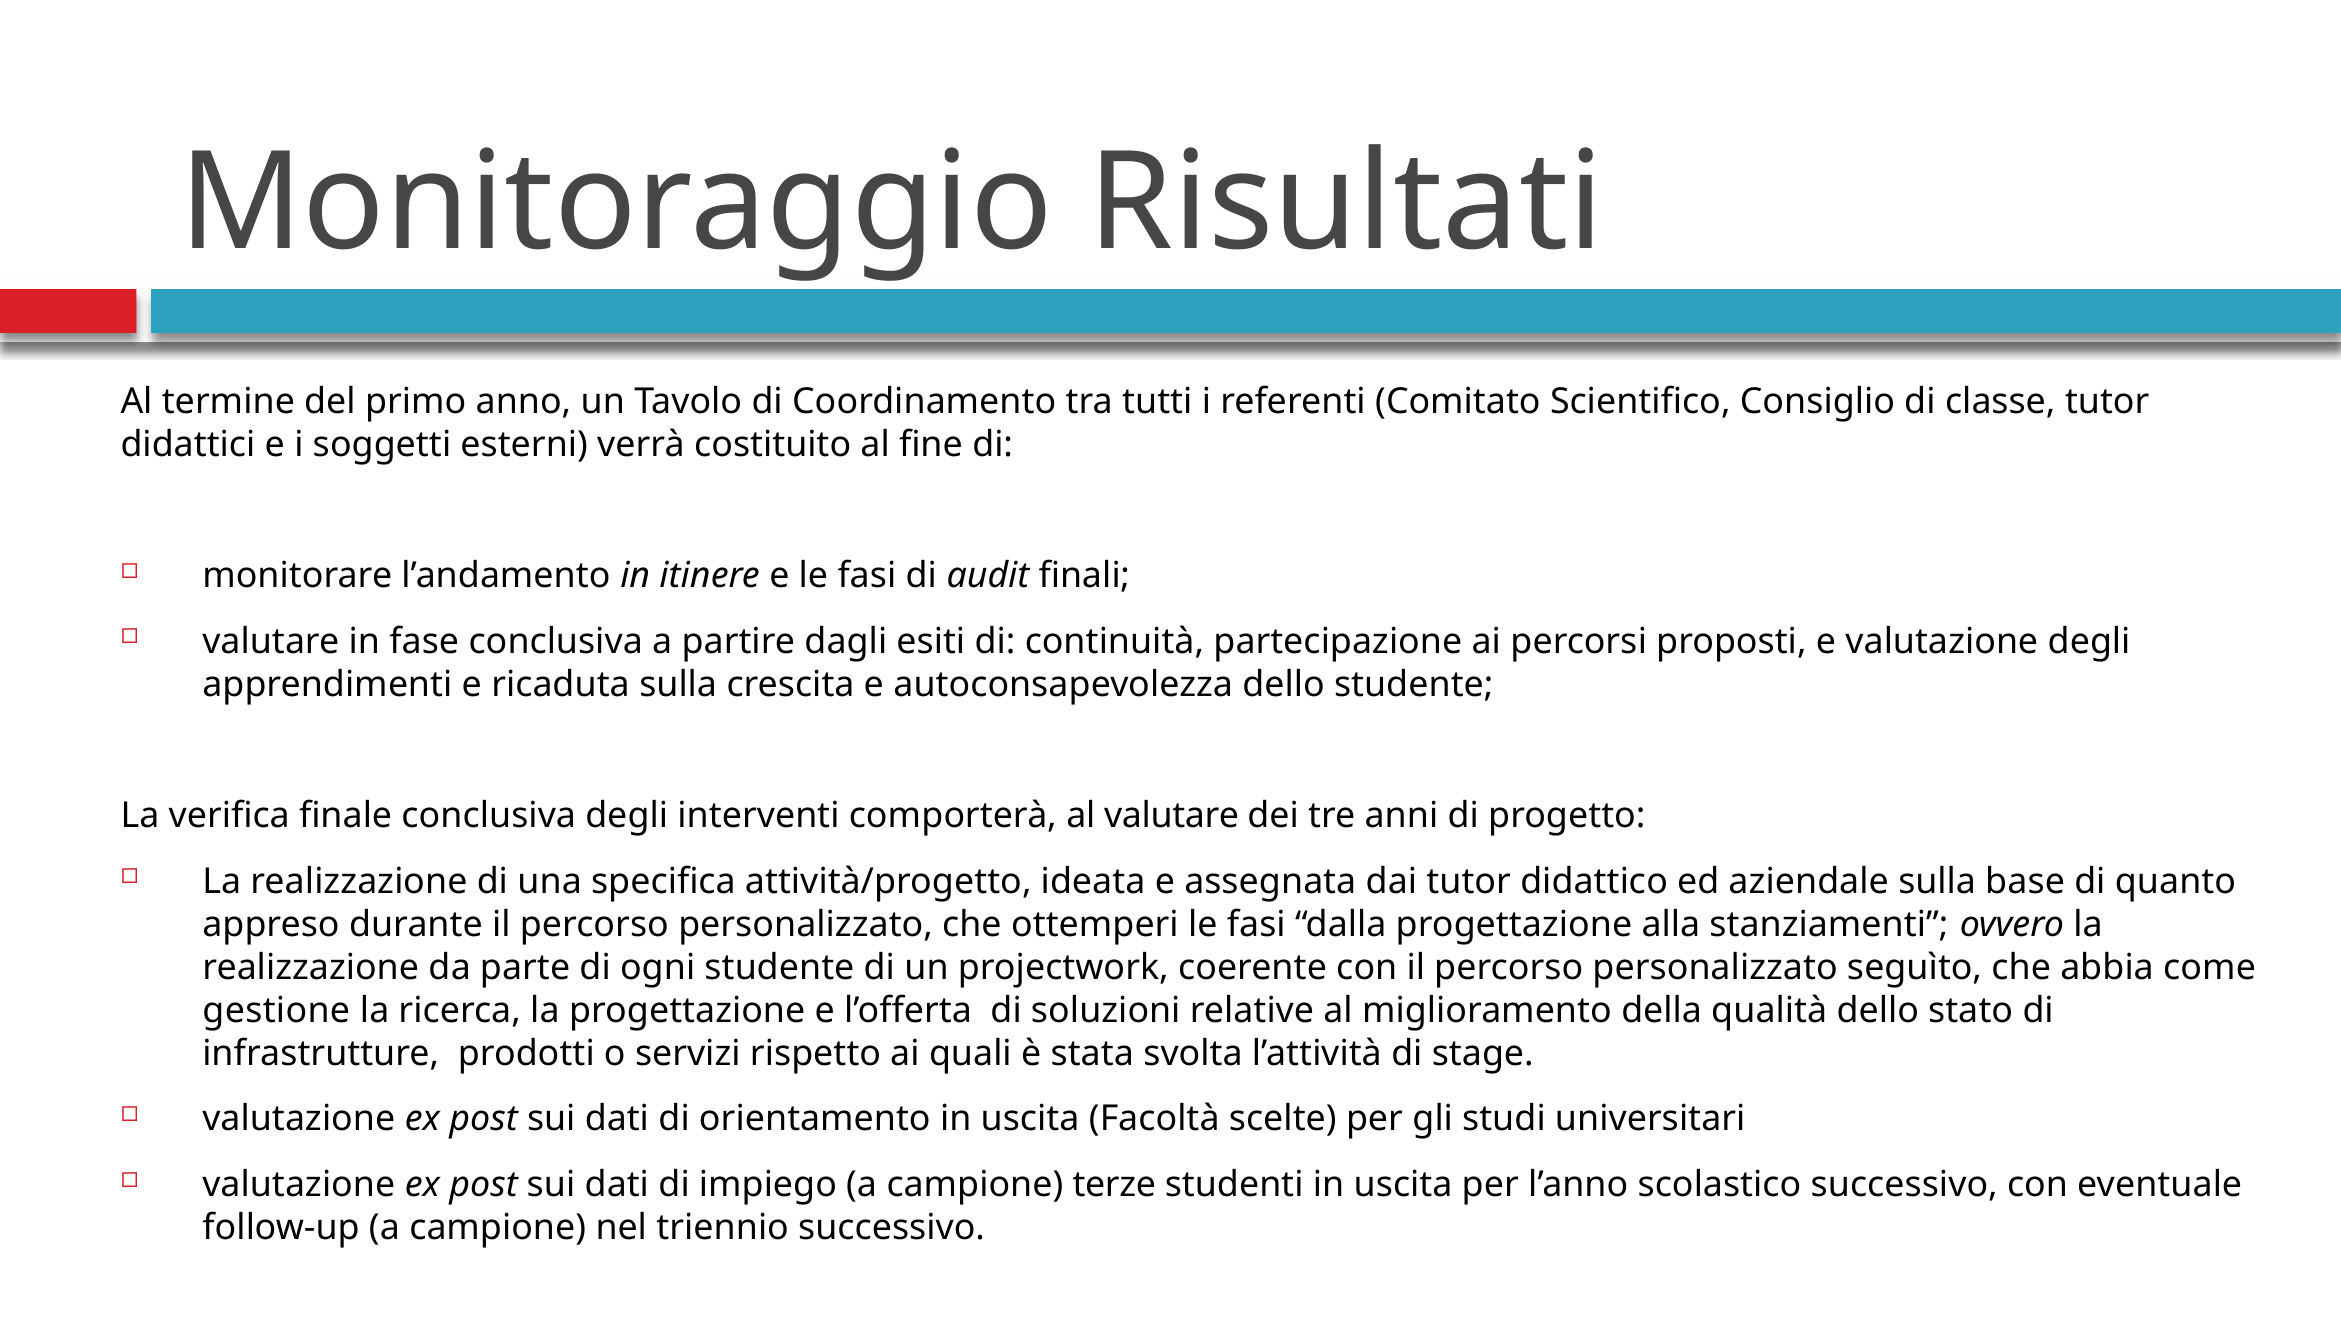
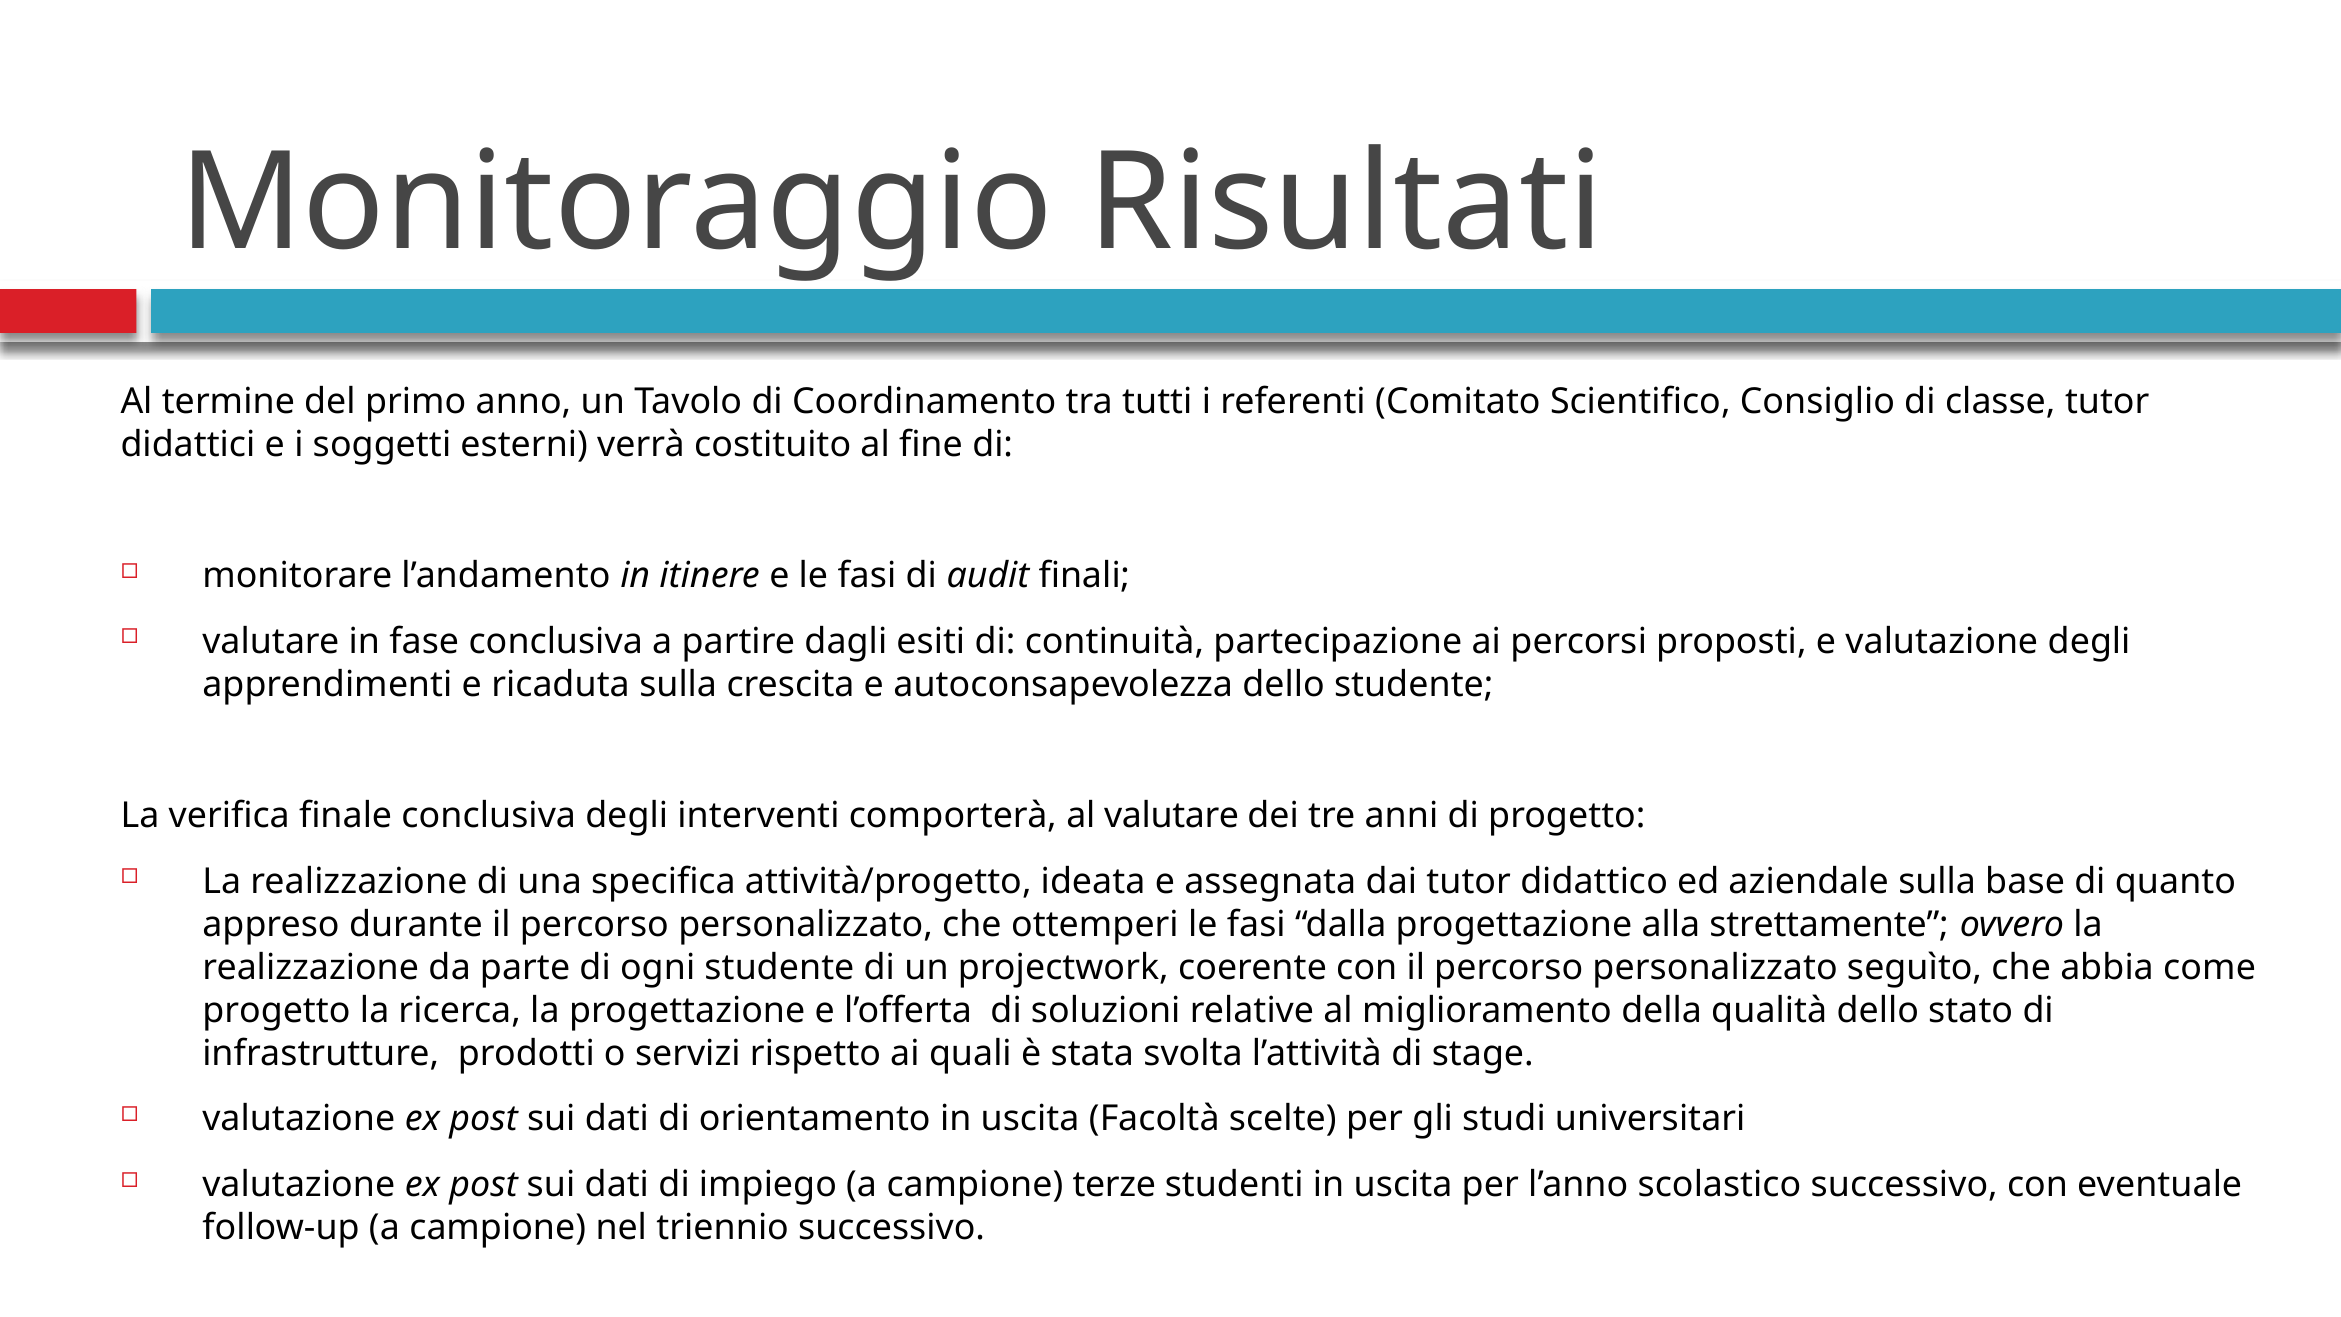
stanziamenti: stanziamenti -> strettamente (1829, 924)
gestione: gestione -> progetto (276, 1010)
